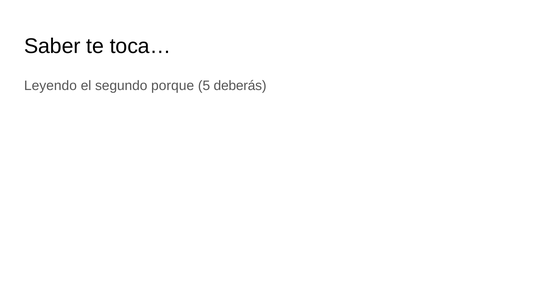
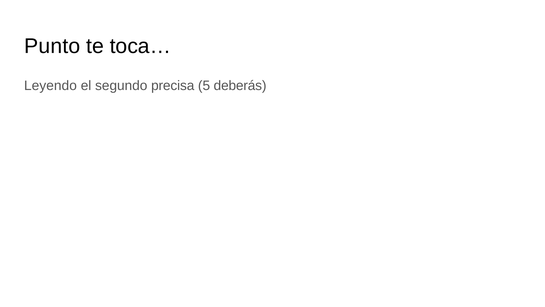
Saber: Saber -> Punto (52, 46)
porque: porque -> precisa (173, 86)
